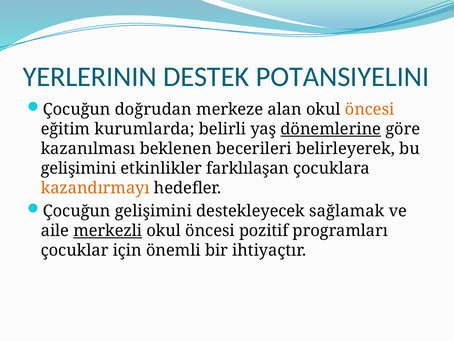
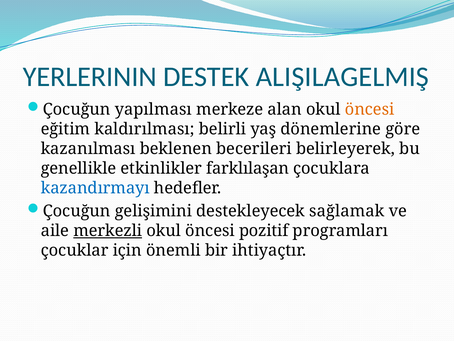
POTANSIYELINI: POTANSIYELINI -> ALIŞILAGELMIŞ (342, 77)
doğrudan: doğrudan -> yapılması (153, 109)
kurumlarda: kurumlarda -> kaldırılması (144, 129)
dönemlerine underline: present -> none (331, 129)
gelişimini: gelişimini -> genellikle (79, 168)
kazandırmayı colour: orange -> blue (95, 188)
